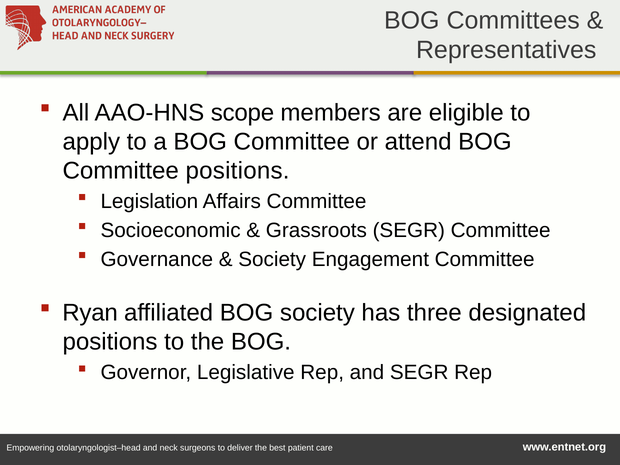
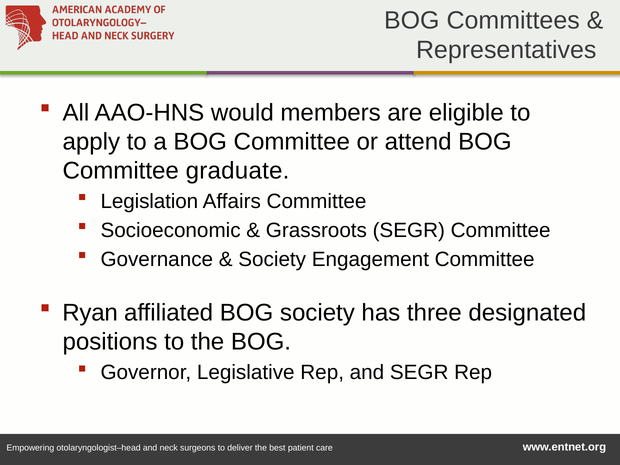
scope: scope -> would (242, 113)
Committee positions: positions -> graduate (238, 171)
